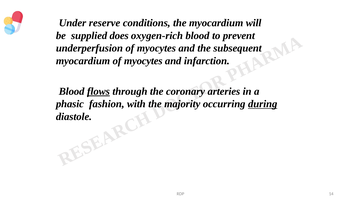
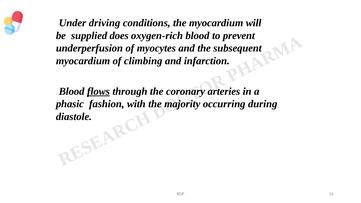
reserve: reserve -> driving (105, 23)
myocytes: myocytes -> climbing (143, 61)
during underline: present -> none (263, 104)
